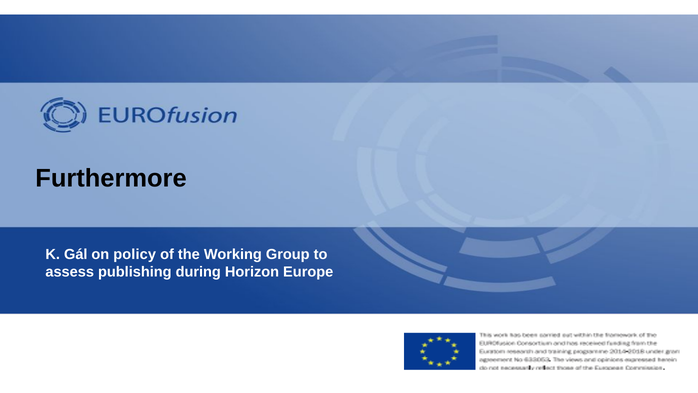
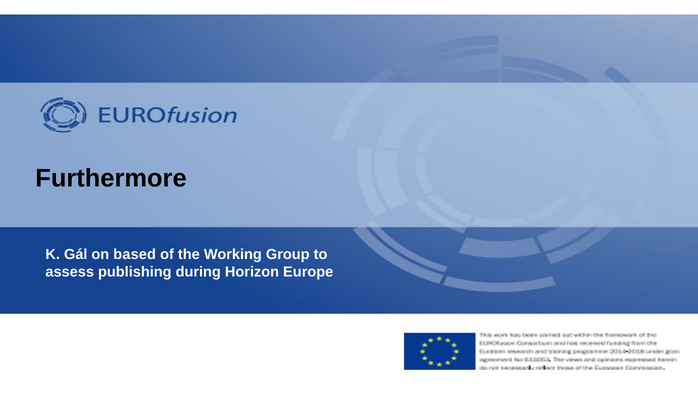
policy: policy -> based (135, 254)
